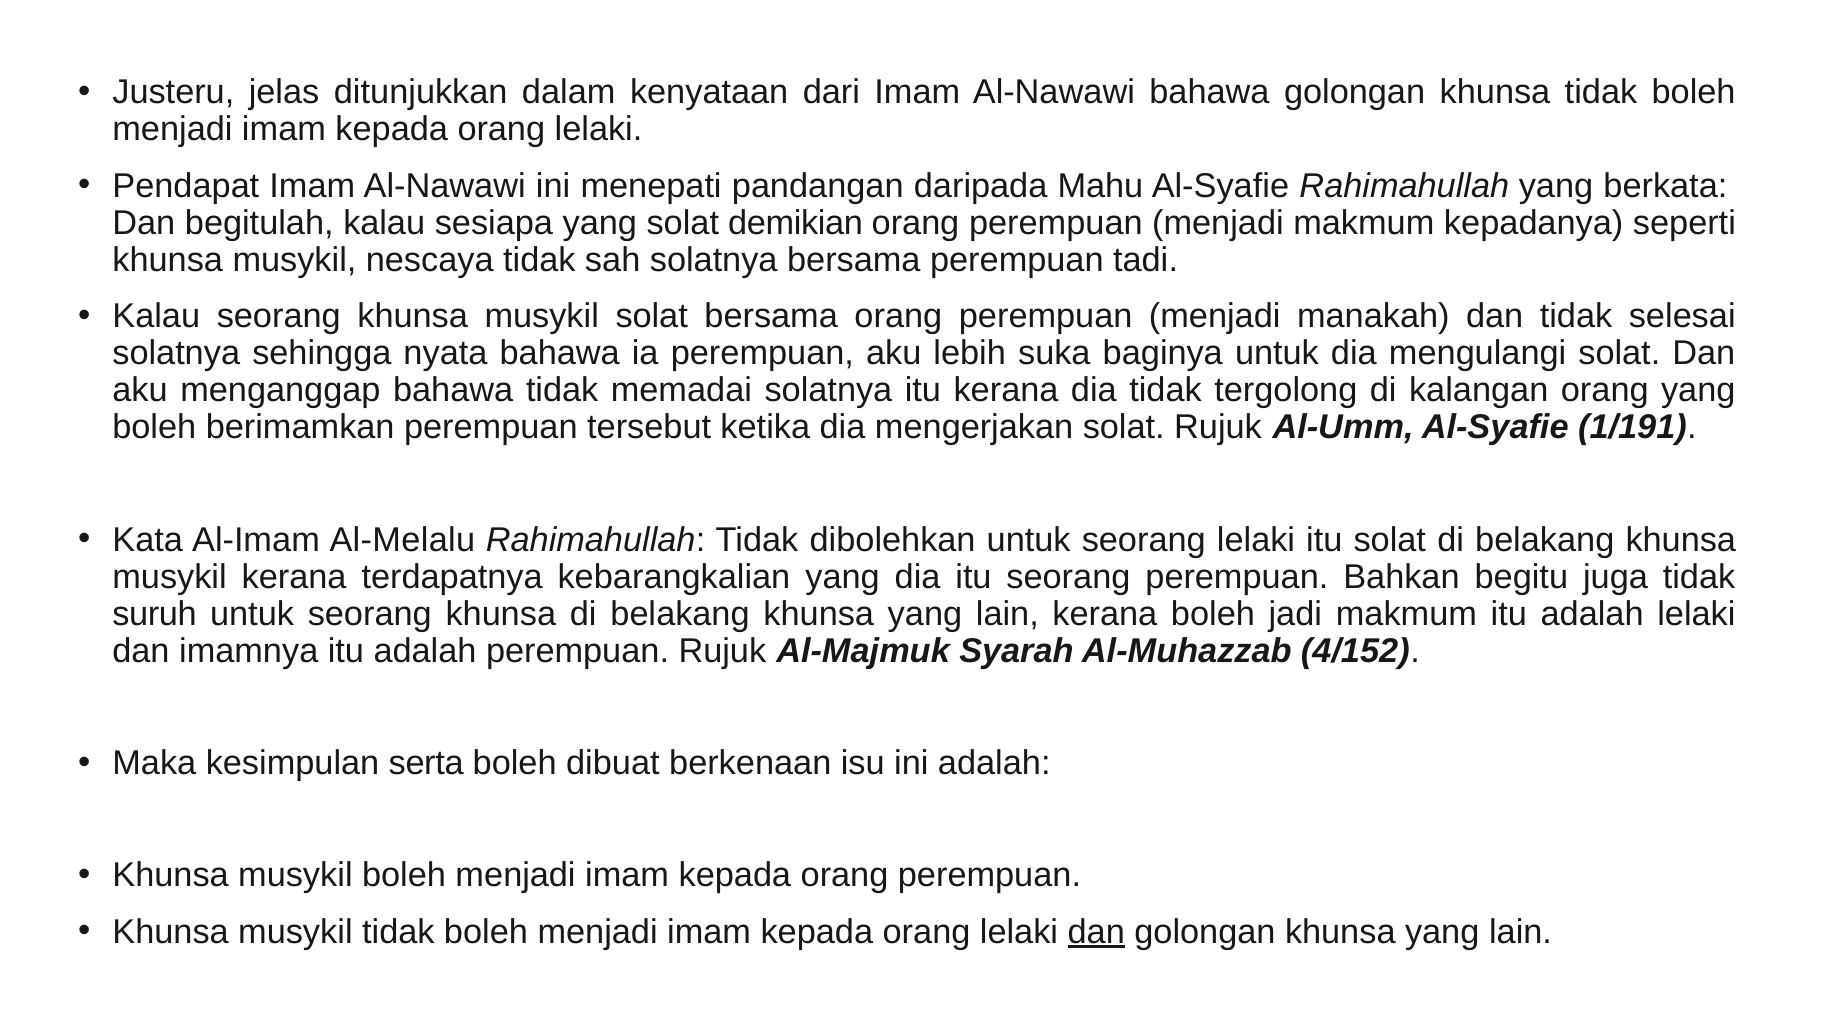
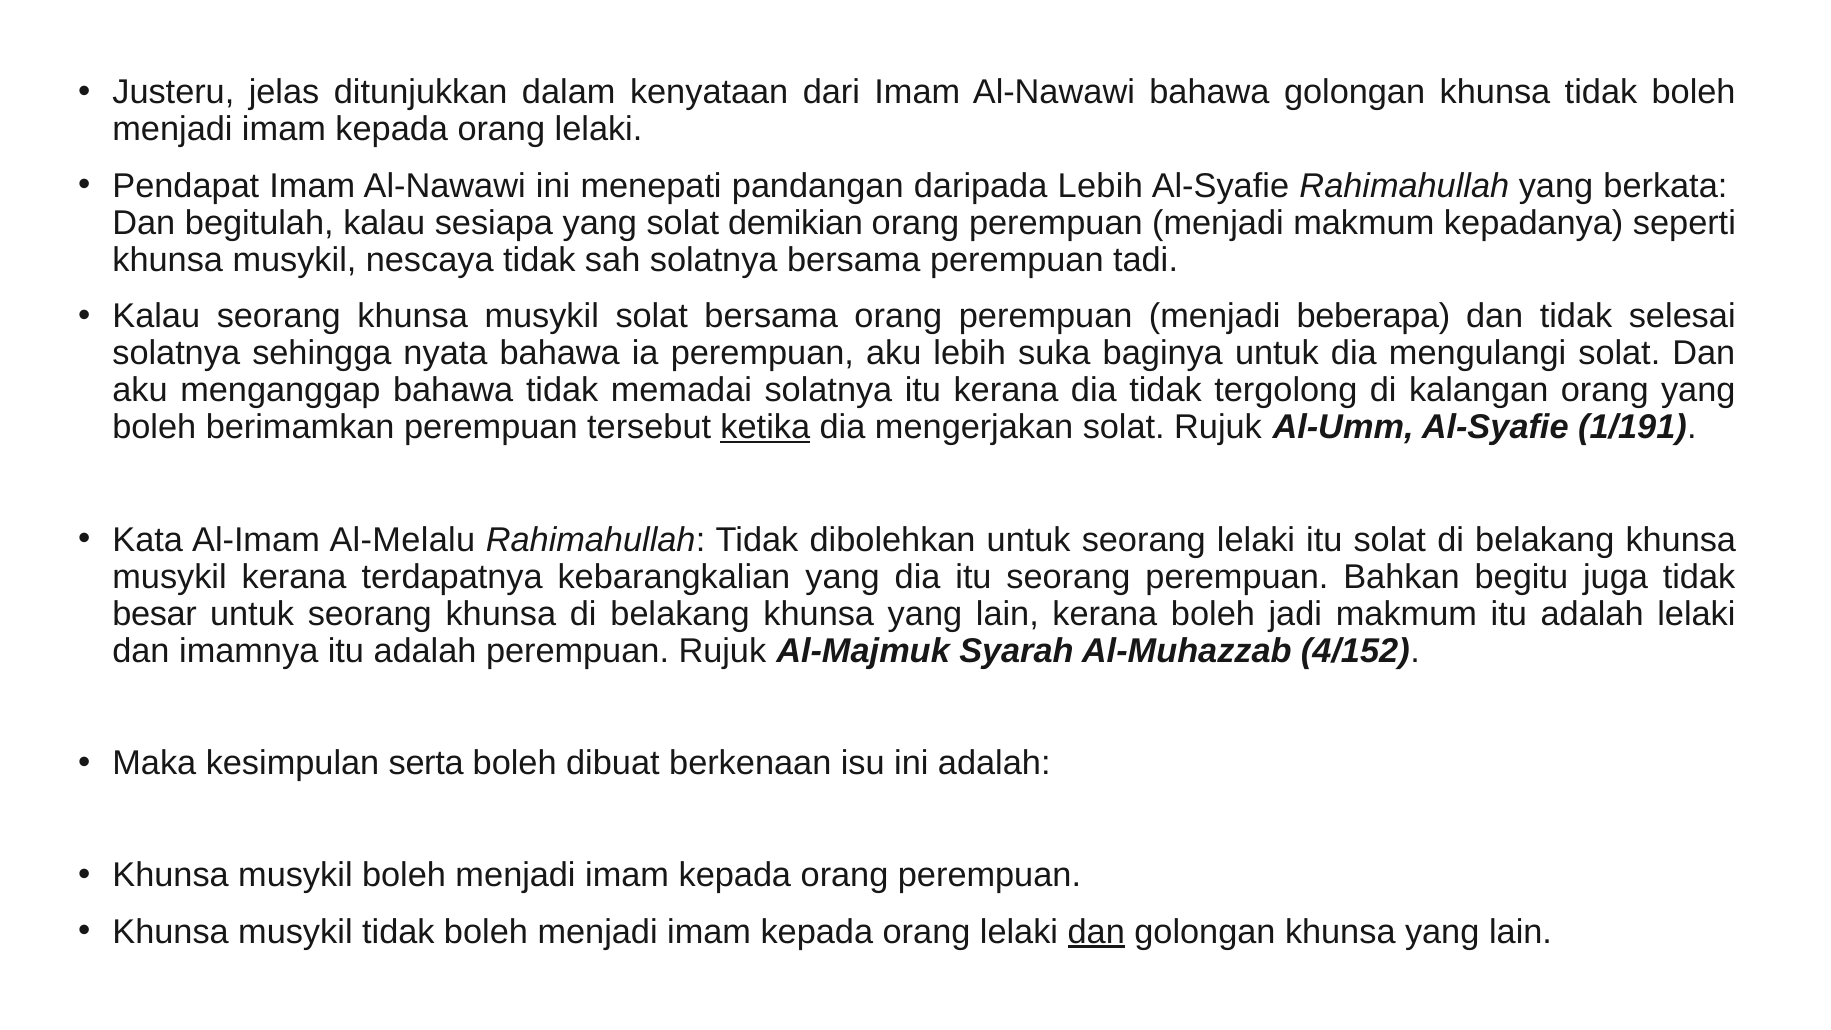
daripada Mahu: Mahu -> Lebih (1100, 186)
manakah: manakah -> beberapa (1374, 316)
ketika underline: none -> present (765, 427)
suruh: suruh -> besar (155, 614)
